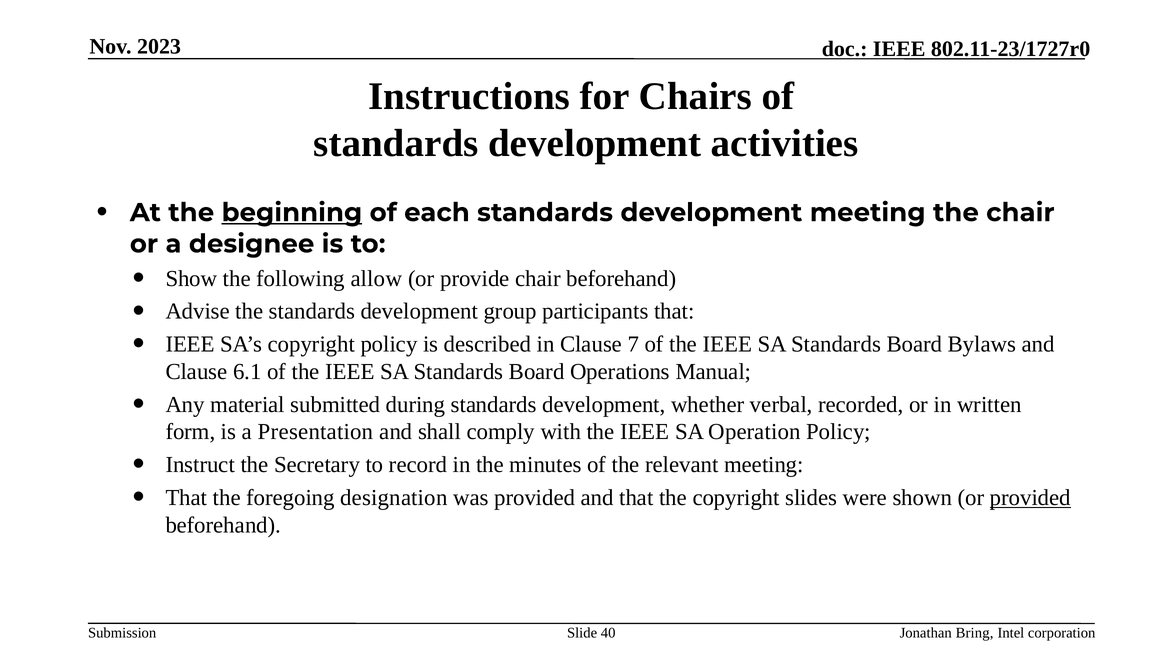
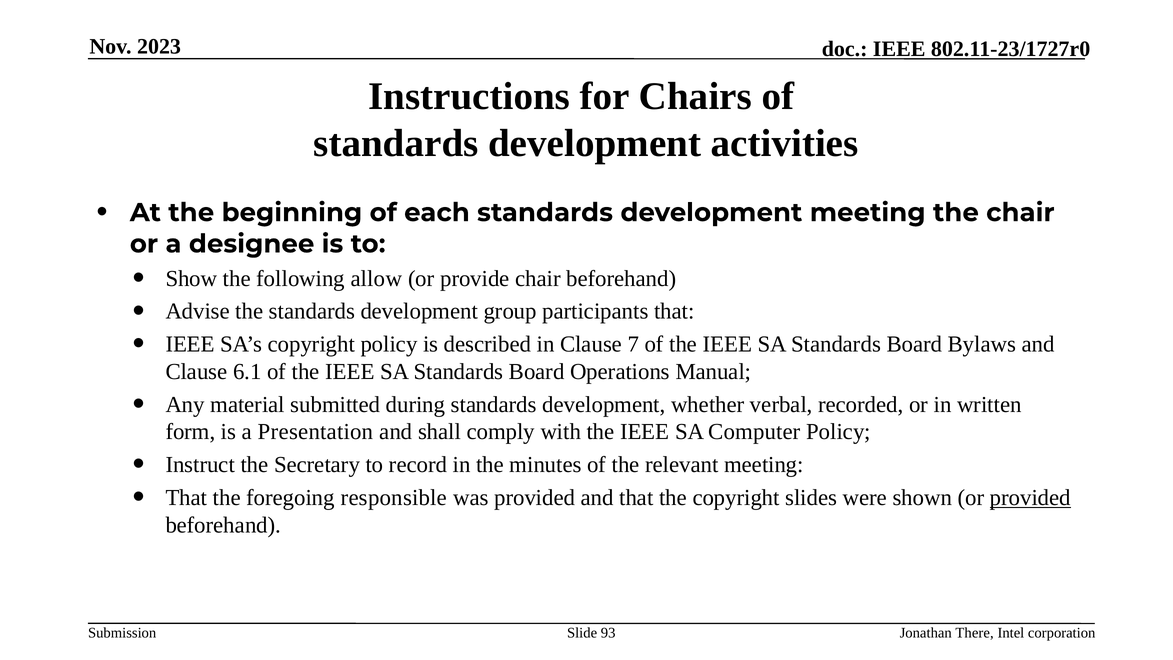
beginning underline: present -> none (292, 213)
Operation: Operation -> Computer (754, 432)
designation: designation -> responsible (394, 497)
40: 40 -> 93 (608, 633)
Bring: Bring -> There (975, 633)
